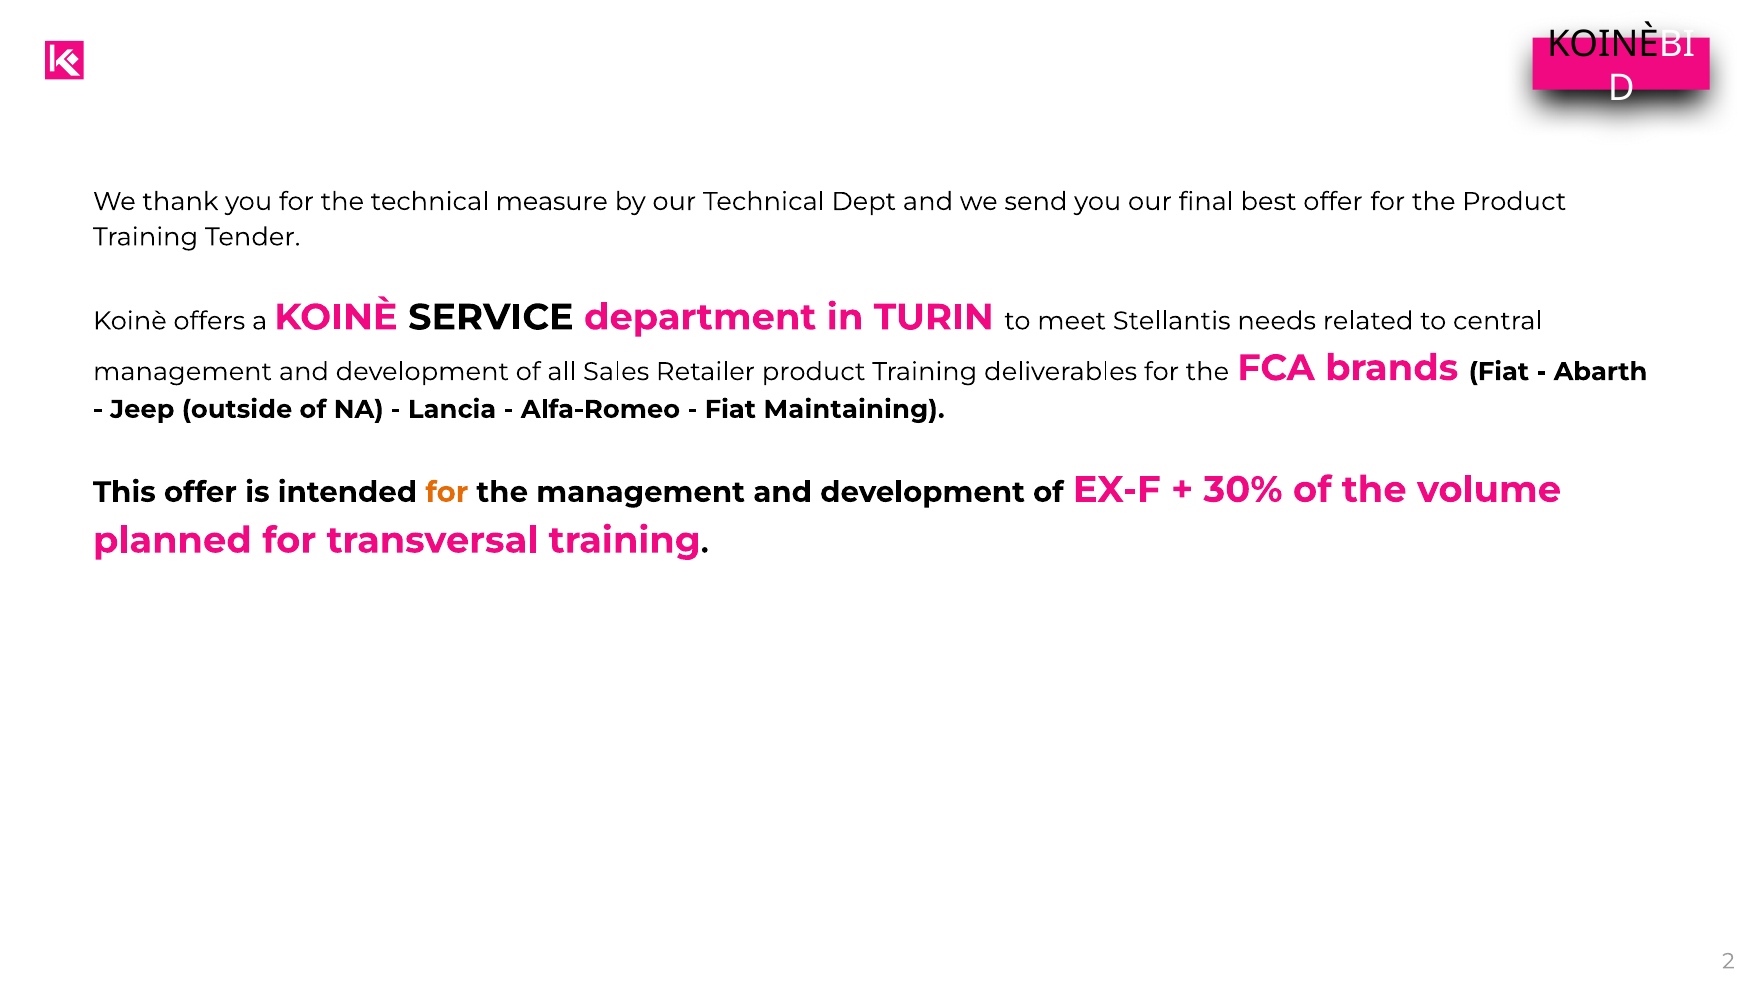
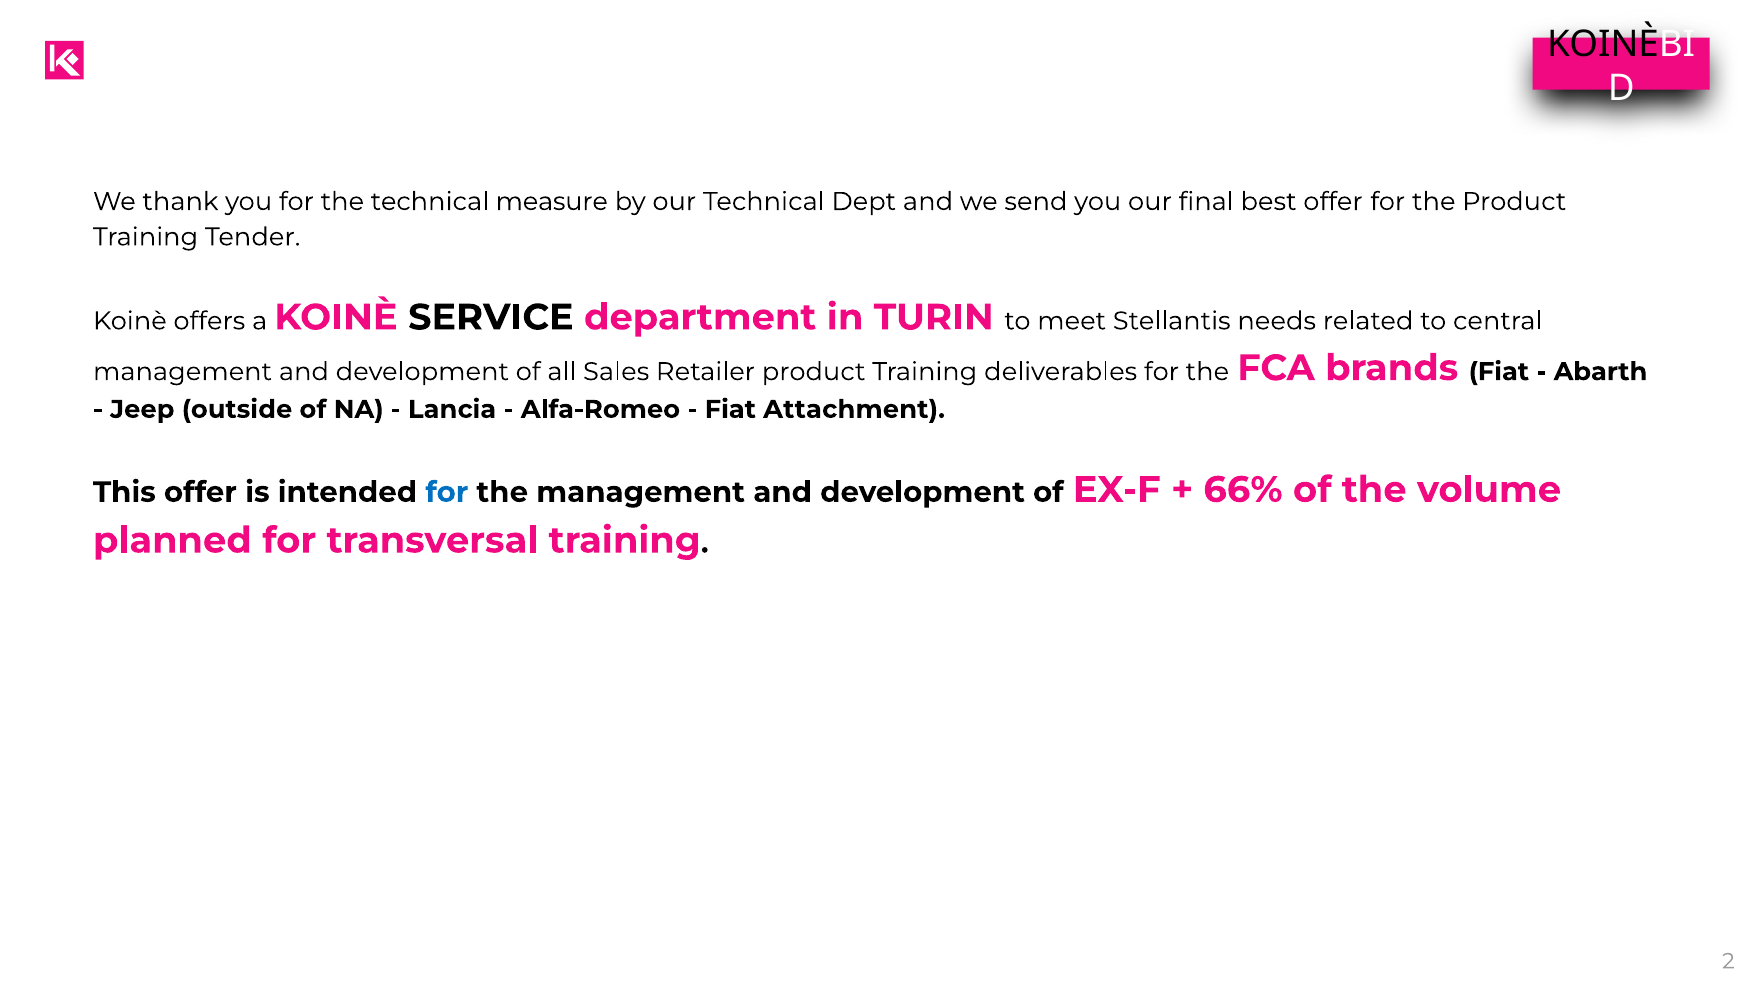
Maintaining: Maintaining -> Attachment (854, 409)
for colour: orange -> blue (447, 492)
30%: 30% -> 66% (1243, 490)
